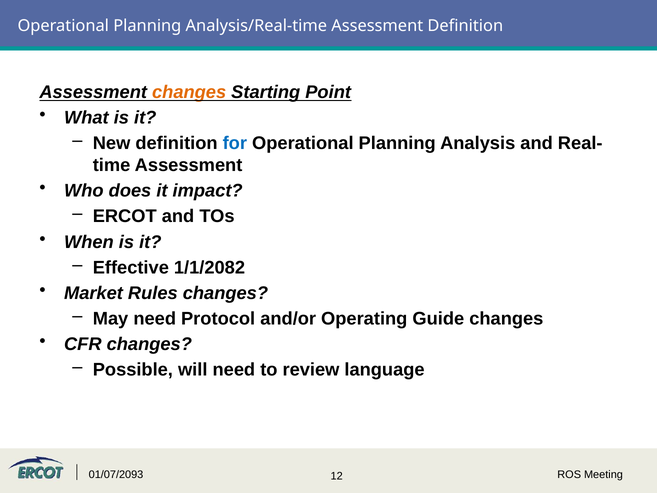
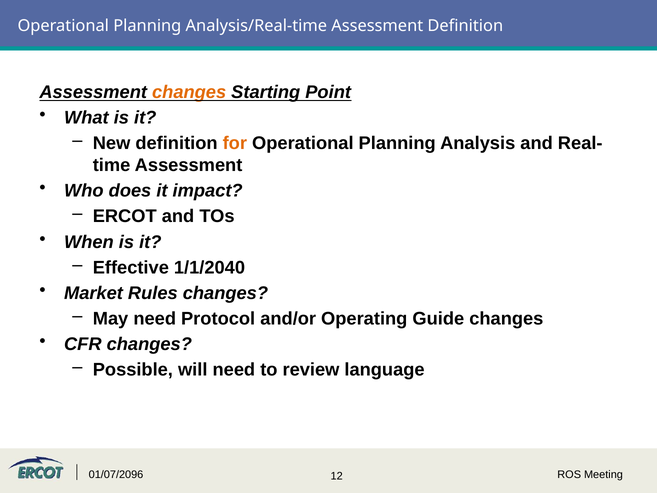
for colour: blue -> orange (235, 143)
1/1/2082: 1/1/2082 -> 1/1/2040 (209, 267)
01/07/2093: 01/07/2093 -> 01/07/2096 (116, 475)
